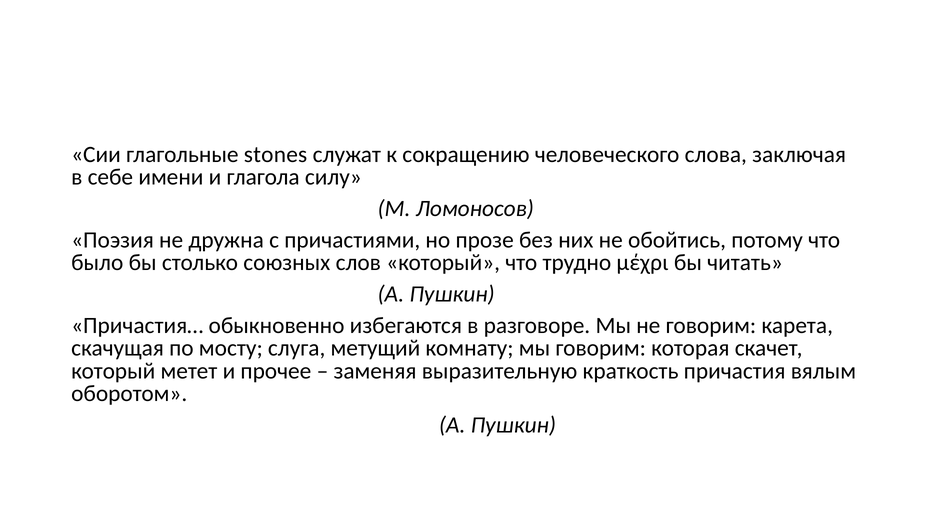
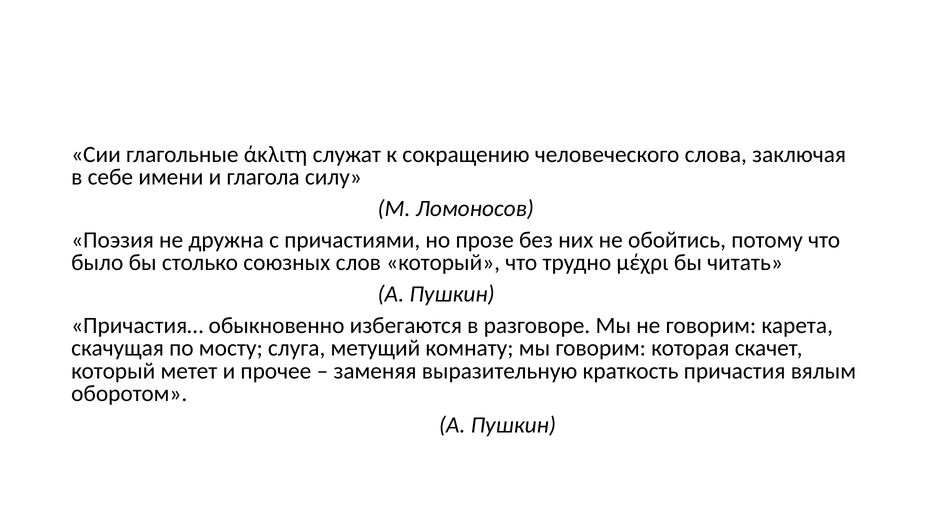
stones: stones -> άκλιτη (276, 155)
